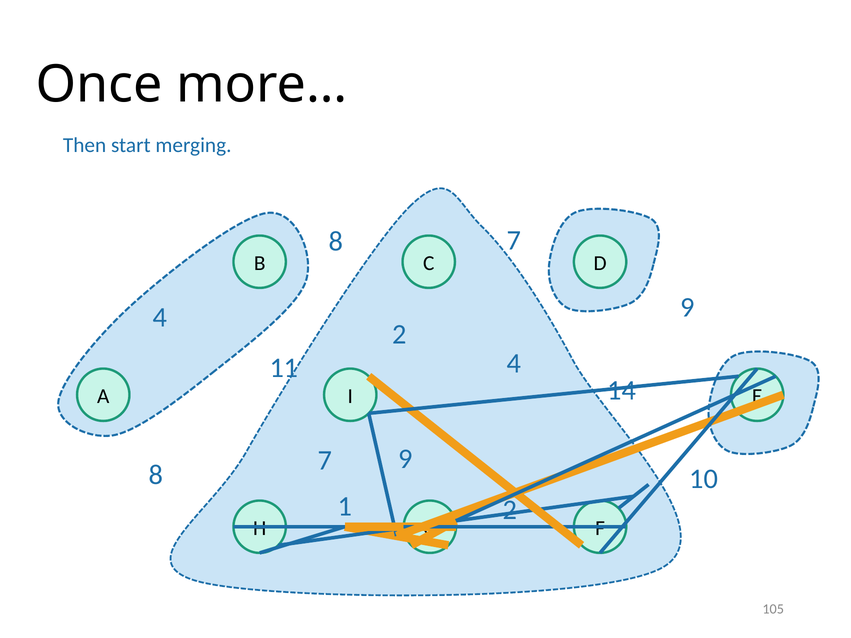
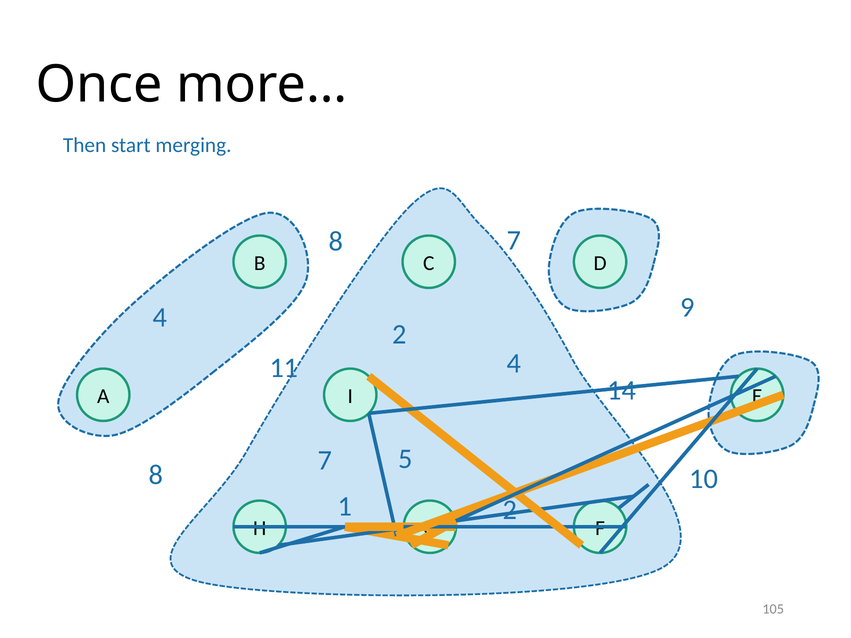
9: 9 -> 5 (406, 459)
